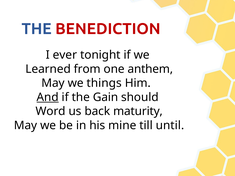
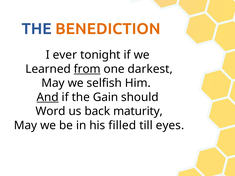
BENEDICTION colour: red -> orange (108, 29)
from underline: none -> present (87, 69)
anthem: anthem -> darkest (150, 69)
things: things -> selfish (104, 83)
mine: mine -> filled (122, 125)
until: until -> eyes (170, 125)
